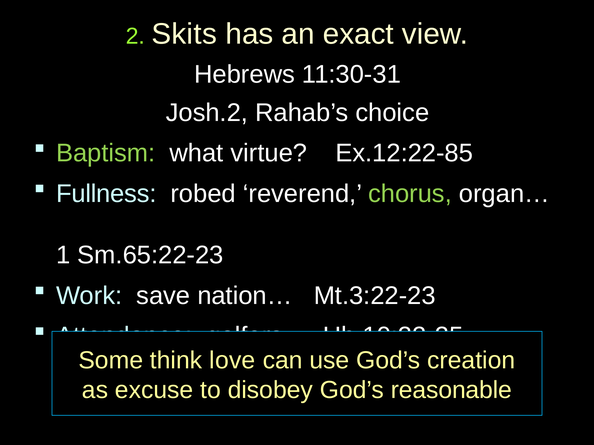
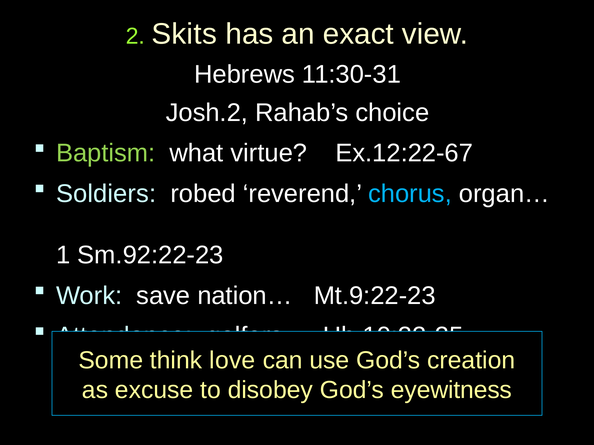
Ex.12:22-85: Ex.12:22-85 -> Ex.12:22-67 (404, 153)
Fullness: Fullness -> Soldiers (106, 194)
chorus colour: light green -> light blue (410, 194)
Sm.65:22-23: Sm.65:22-23 -> Sm.92:22-23 (150, 255)
Mt.3:22-23: Mt.3:22-23 -> Mt.9:22-23 (375, 296)
reasonable: reasonable -> eyewitness (451, 390)
